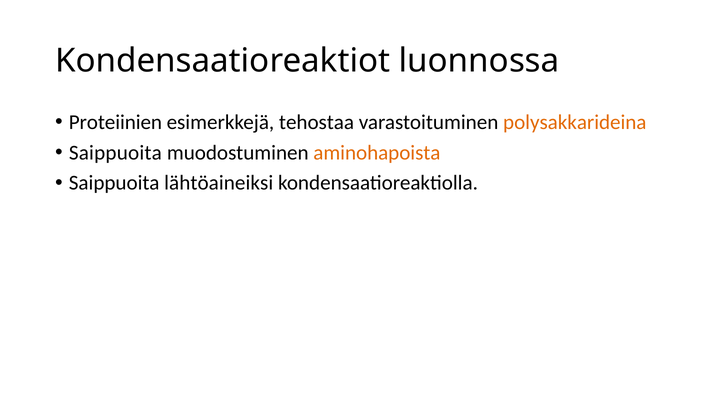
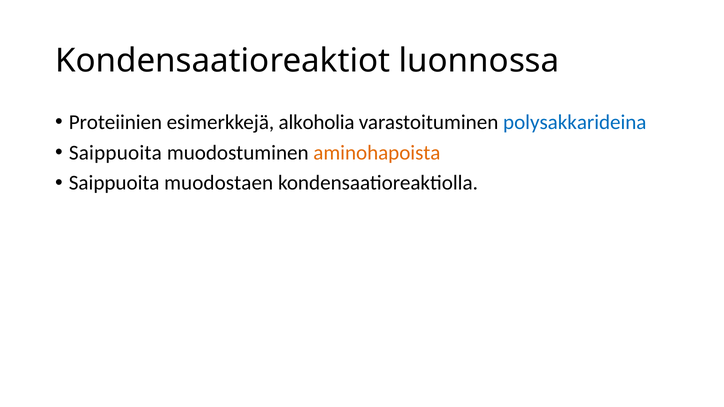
tehostaa: tehostaa -> alkoholia (317, 122)
polysakkarideina colour: orange -> blue (575, 122)
lähtöaineiksi: lähtöaineiksi -> muodostaen (219, 183)
